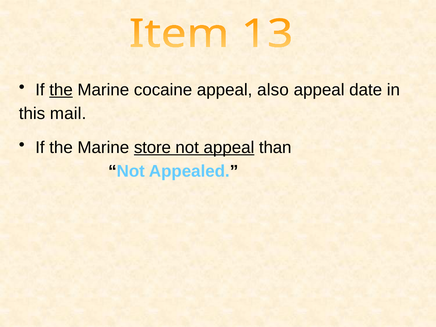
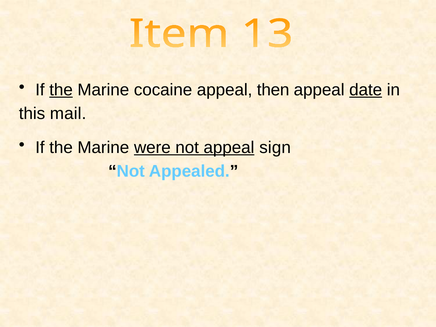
also: also -> then (273, 90)
date underline: none -> present (366, 90)
store: store -> were (152, 148)
than: than -> sign (275, 148)
